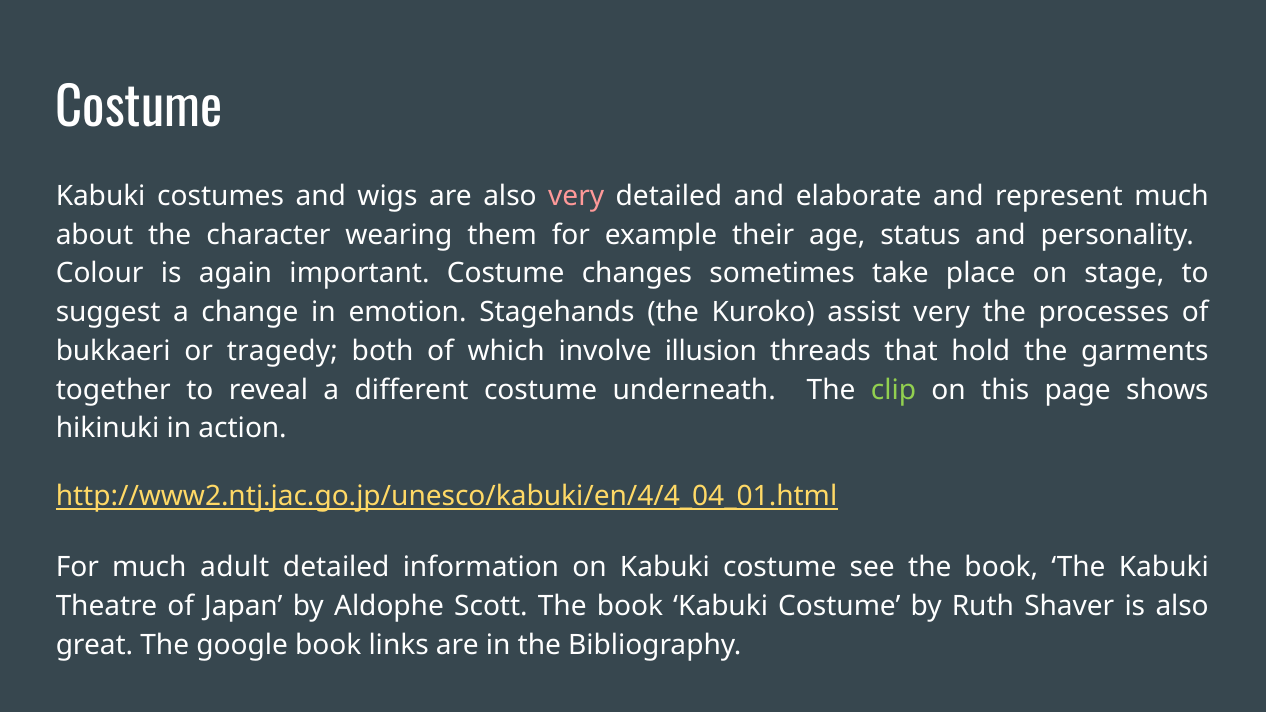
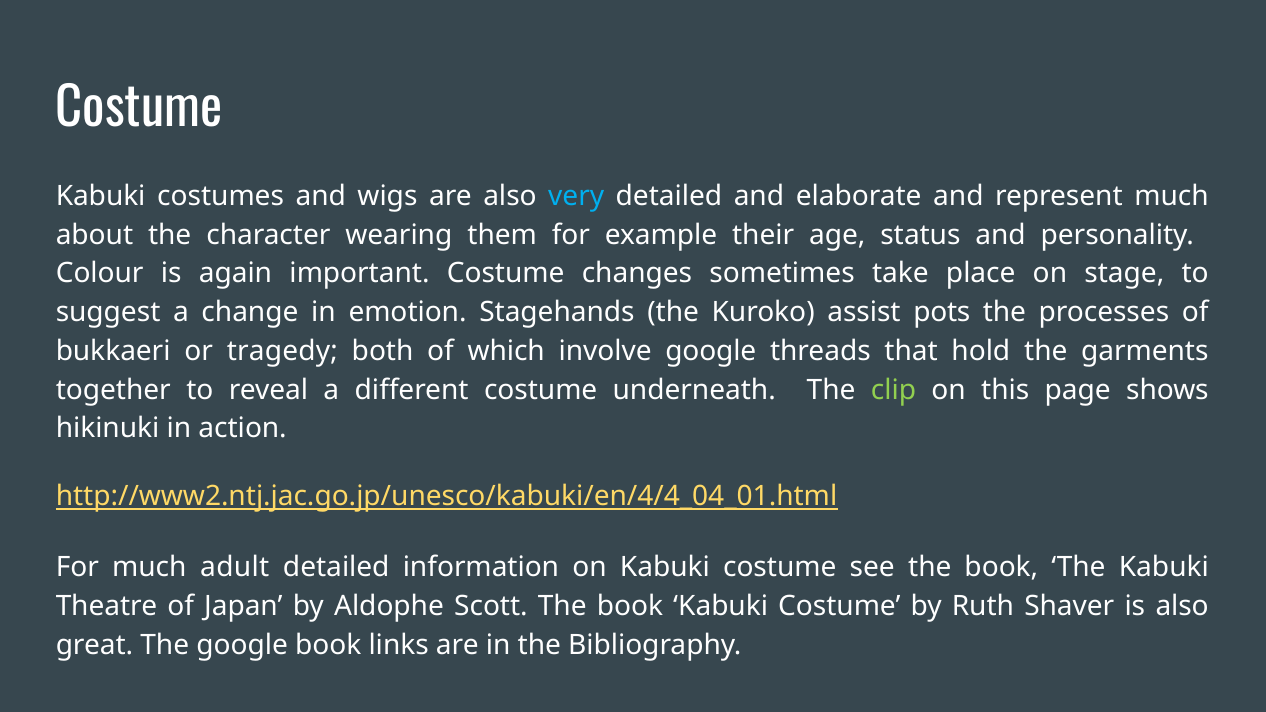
very colour: pink -> light blue (576, 196)
assist very: very -> pots (942, 312)
involve illusion: illusion -> google (711, 351)
